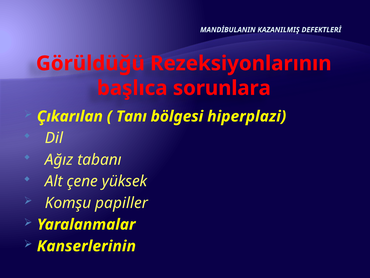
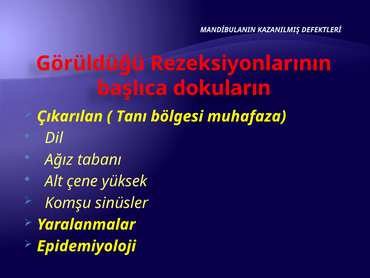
sorunlara: sorunlara -> dokuların (222, 88)
hiperplazi: hiperplazi -> muhafaza (247, 116)
papiller: papiller -> sinüsler (122, 203)
Kanserlerinin: Kanserlerinin -> Epidemiyoloji (86, 246)
